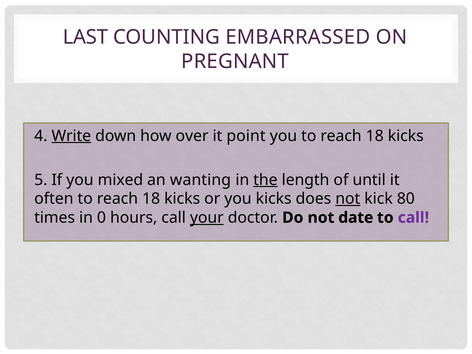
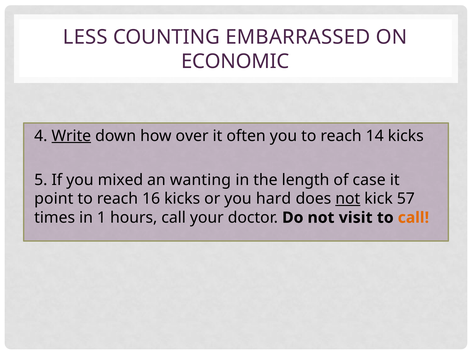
LAST: LAST -> LESS (85, 37)
PREGNANT: PREGNANT -> ECONOMIC (235, 62)
point: point -> often (246, 136)
you to reach 18: 18 -> 14 (375, 136)
the underline: present -> none (265, 180)
until: until -> case (369, 180)
often: often -> point (54, 199)
18: 18 -> 16 (151, 199)
you kicks: kicks -> hard (274, 199)
80: 80 -> 57 (406, 199)
0: 0 -> 1 (101, 218)
your underline: present -> none (207, 218)
date: date -> visit (356, 218)
call colour: purple -> orange (413, 218)
